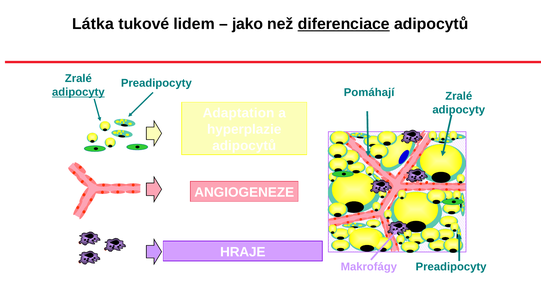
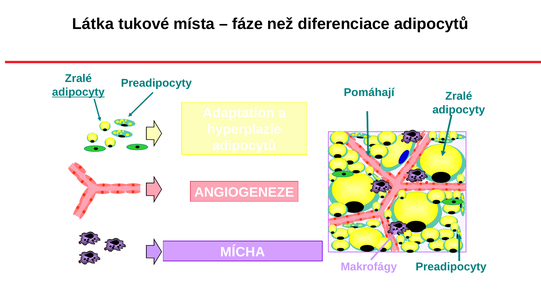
lidem: lidem -> místa (194, 24)
jako: jako -> fáze (248, 24)
diferenciace underline: present -> none (344, 24)
HRAJE: HRAJE -> MÍCHA (243, 252)
